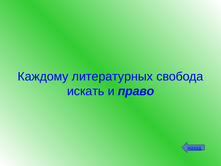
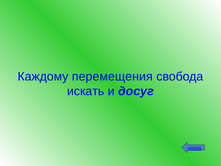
литературных: литературных -> перемещения (112, 76)
право: право -> досуг (136, 91)
